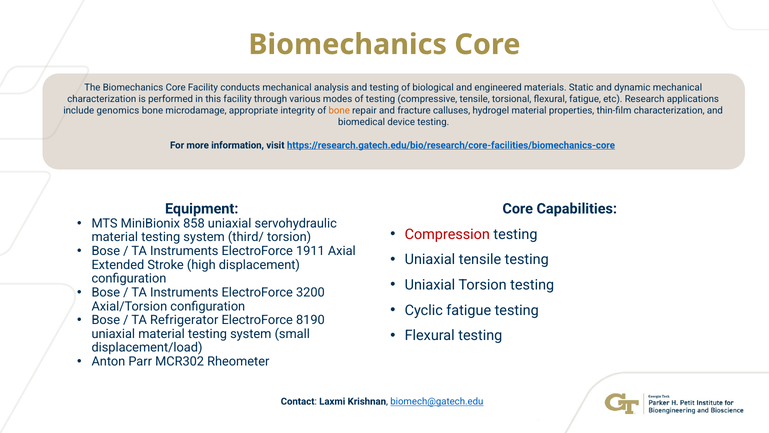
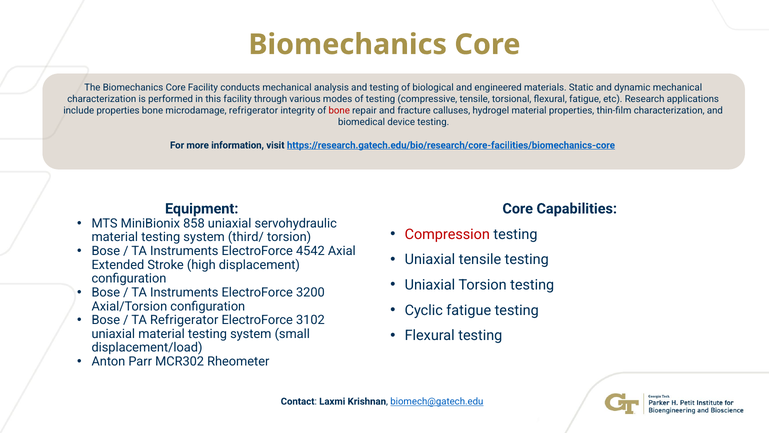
include genomics: genomics -> properties (118, 110)
microdamage appropriate: appropriate -> refrigerator (253, 110)
bone colour: orange -> red (339, 110)
1911: 1911 -> 4542 (310, 251)
8190: 8190 -> 3102 (310, 320)
